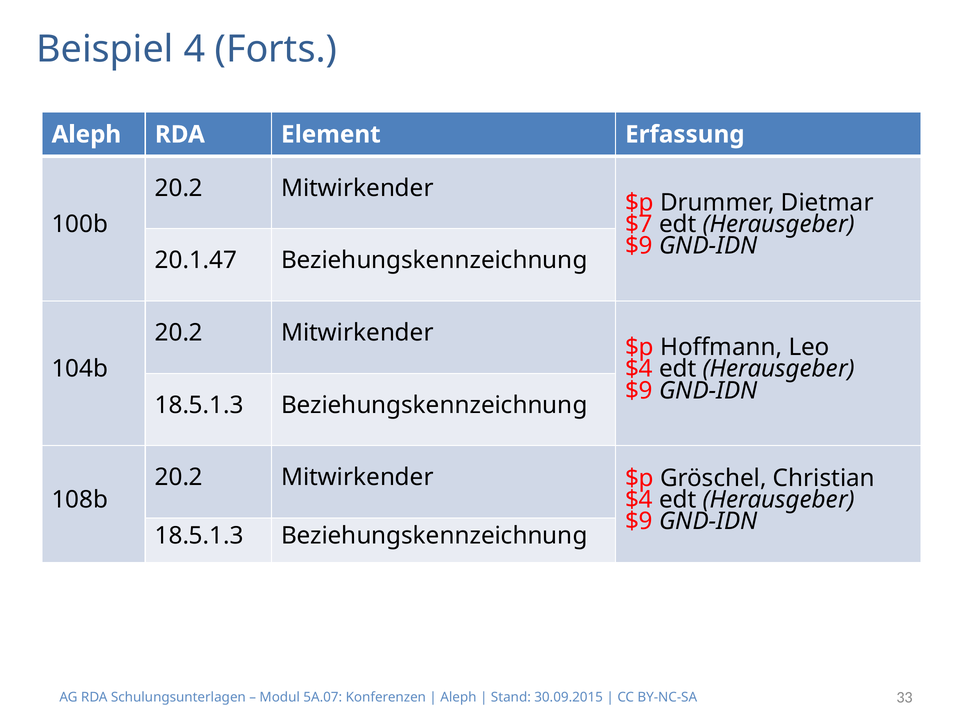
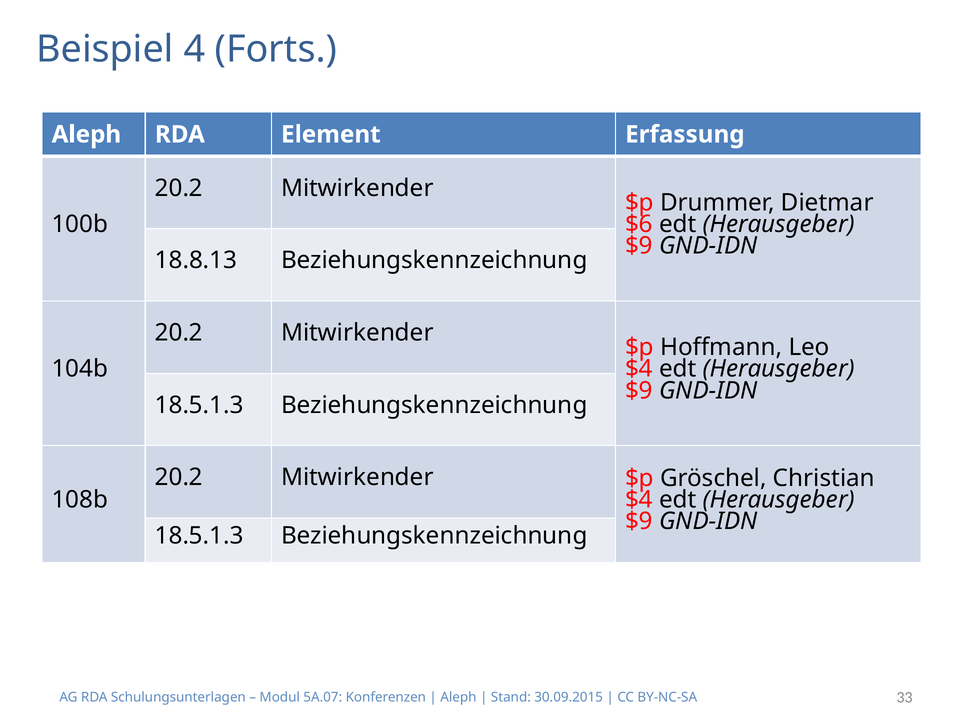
$7: $7 -> $6 (639, 224)
20.1.47: 20.1.47 -> 18.8.13 (196, 261)
